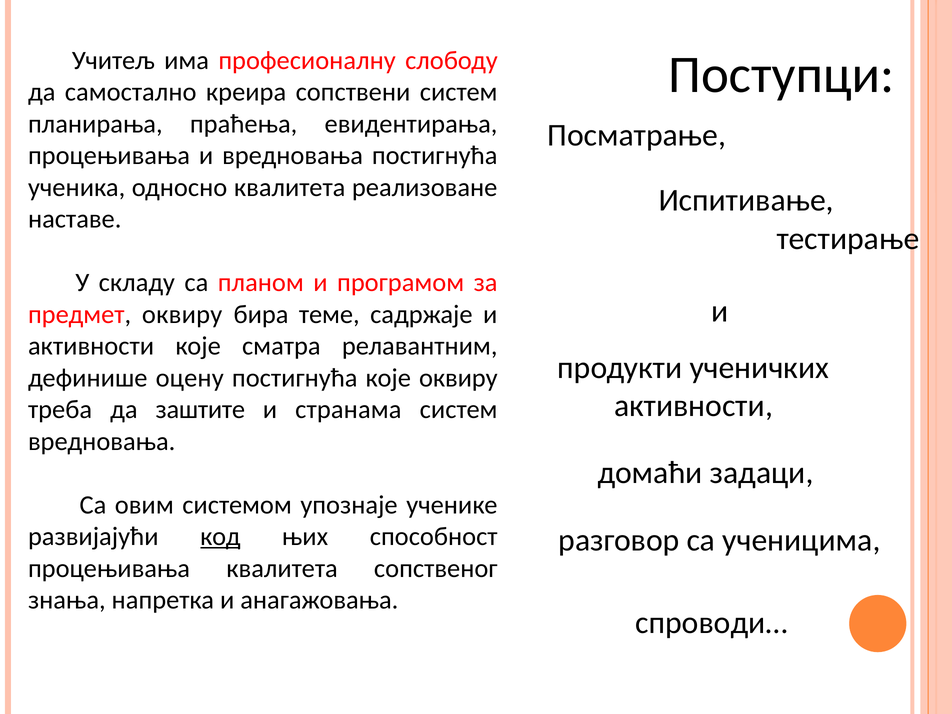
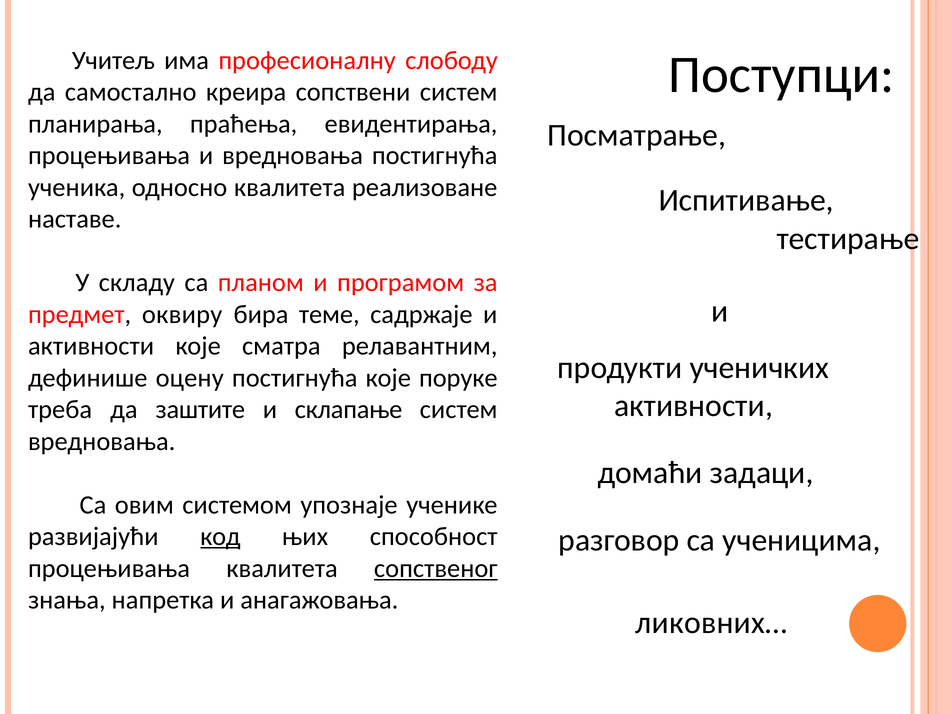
које оквиру: оквиру -> поруке (458, 378)
странама: странама -> склапање (349, 410)
сопственог underline: none -> present (436, 568)
спроводи…: спроводи… -> ликовних… (711, 623)
